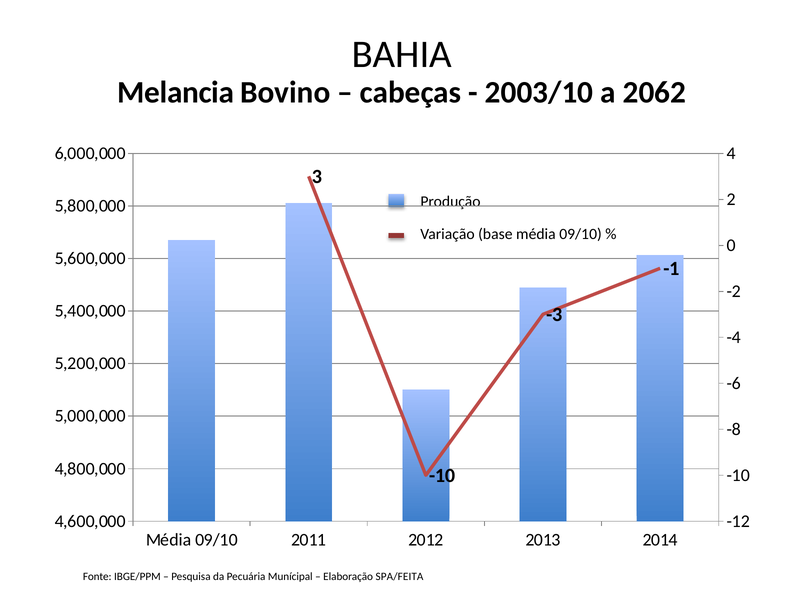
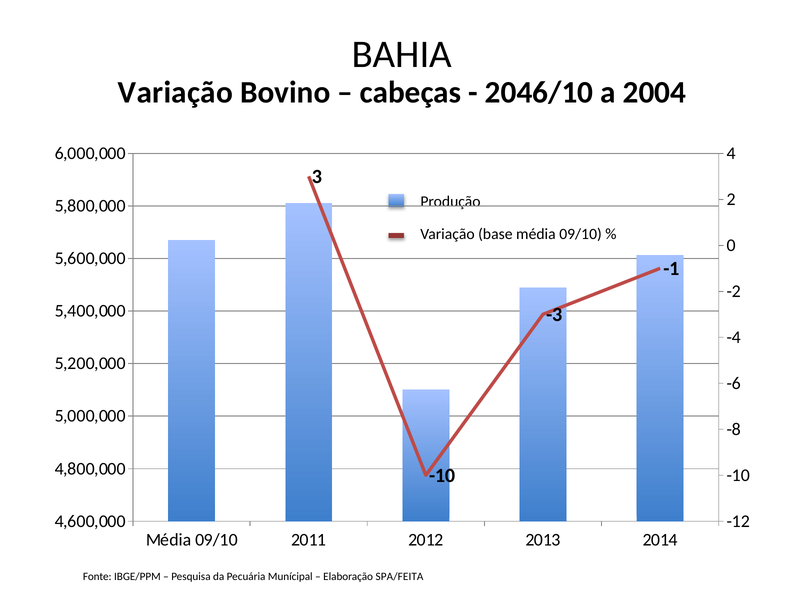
Melancia: Melancia -> Variação (175, 92)
2003/10: 2003/10 -> 2046/10 (539, 92)
2062: 2062 -> 2004 (654, 92)
